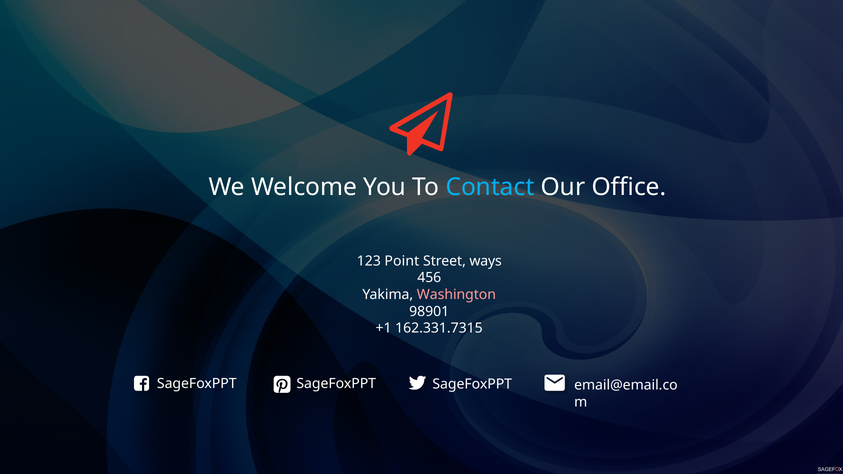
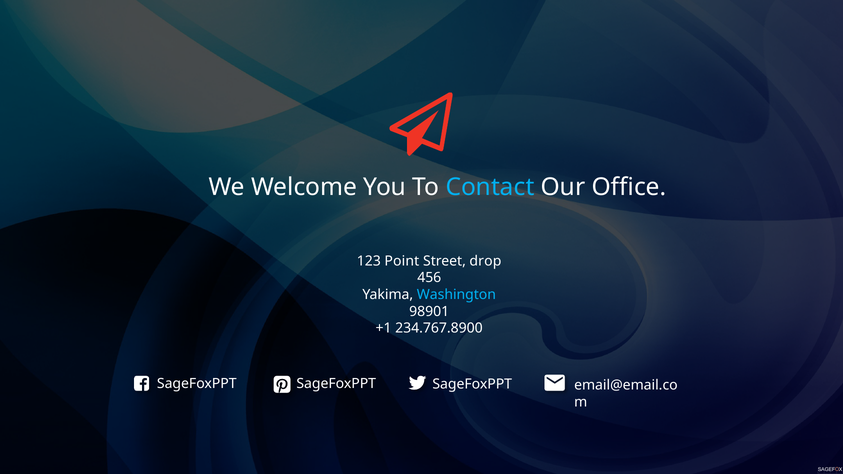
ways: ways -> drop (485, 261)
Washington colour: pink -> light blue (456, 295)
162.331.7315: 162.331.7315 -> 234.767.8900 (439, 328)
